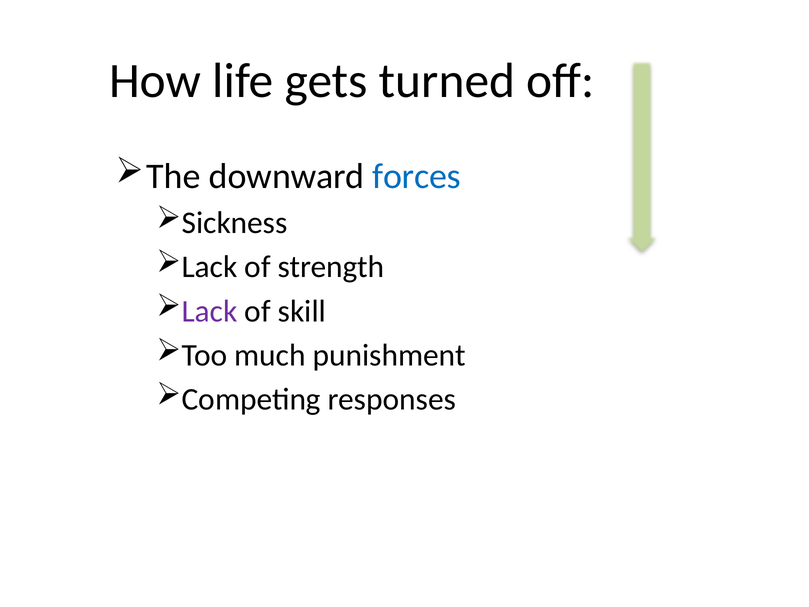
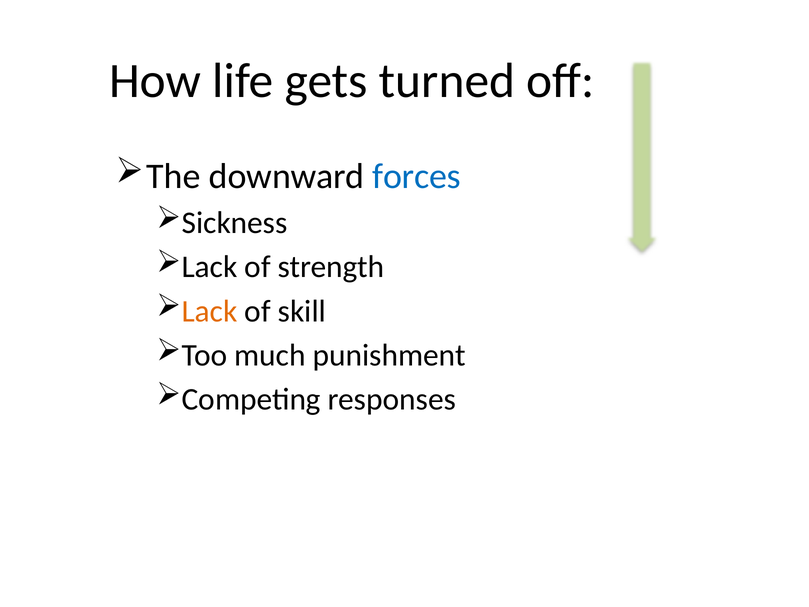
Lack colour: purple -> orange (210, 311)
